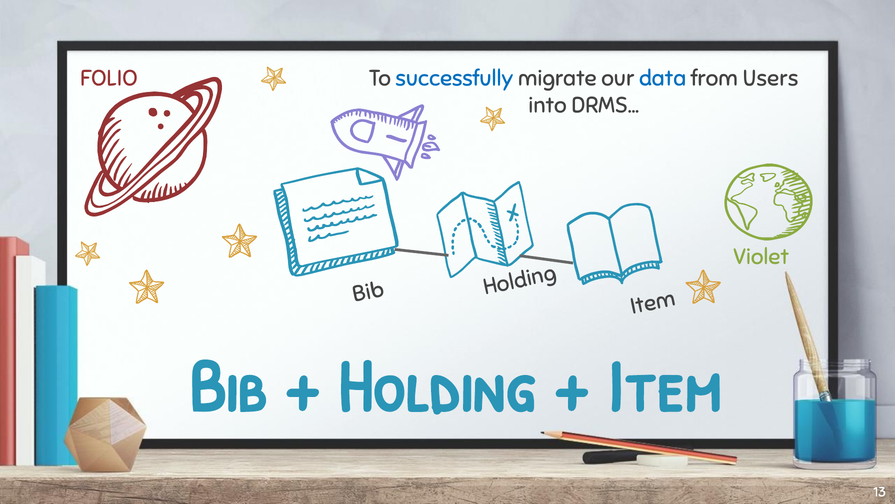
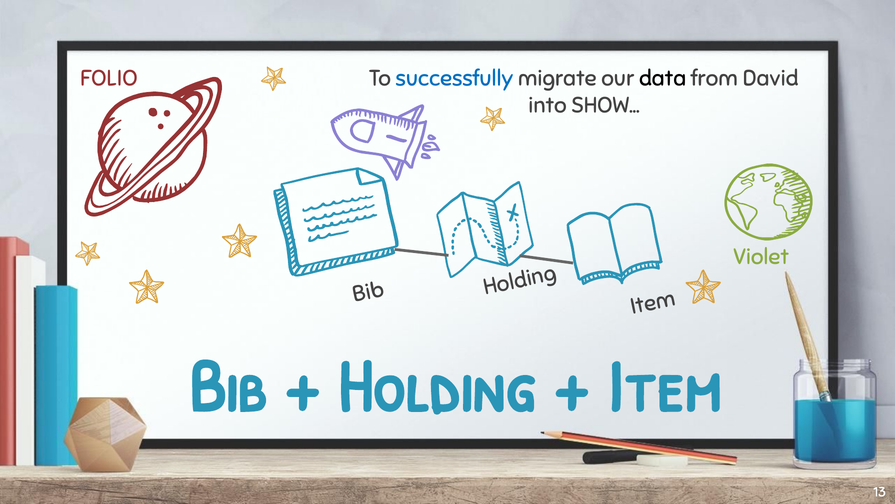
data colour: blue -> black (663, 78)
Users: Users -> David (771, 78)
DRMS: DRMS -> SHOW (605, 105)
